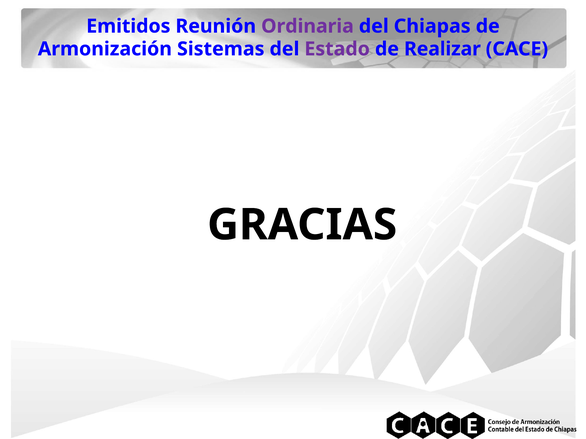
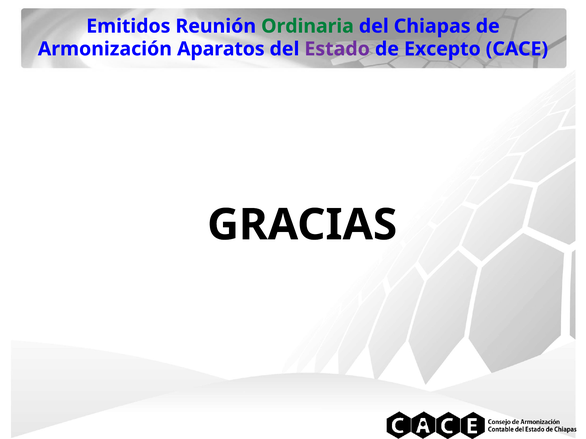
Ordinaria colour: purple -> green (307, 26)
Sistemas: Sistemas -> Aparatos (221, 49)
Realizar: Realizar -> Excepto (442, 49)
